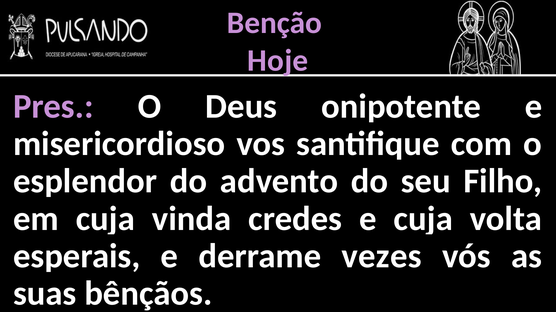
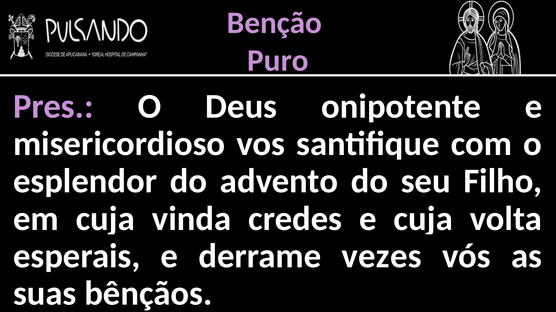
Hoje: Hoje -> Puro (278, 61)
